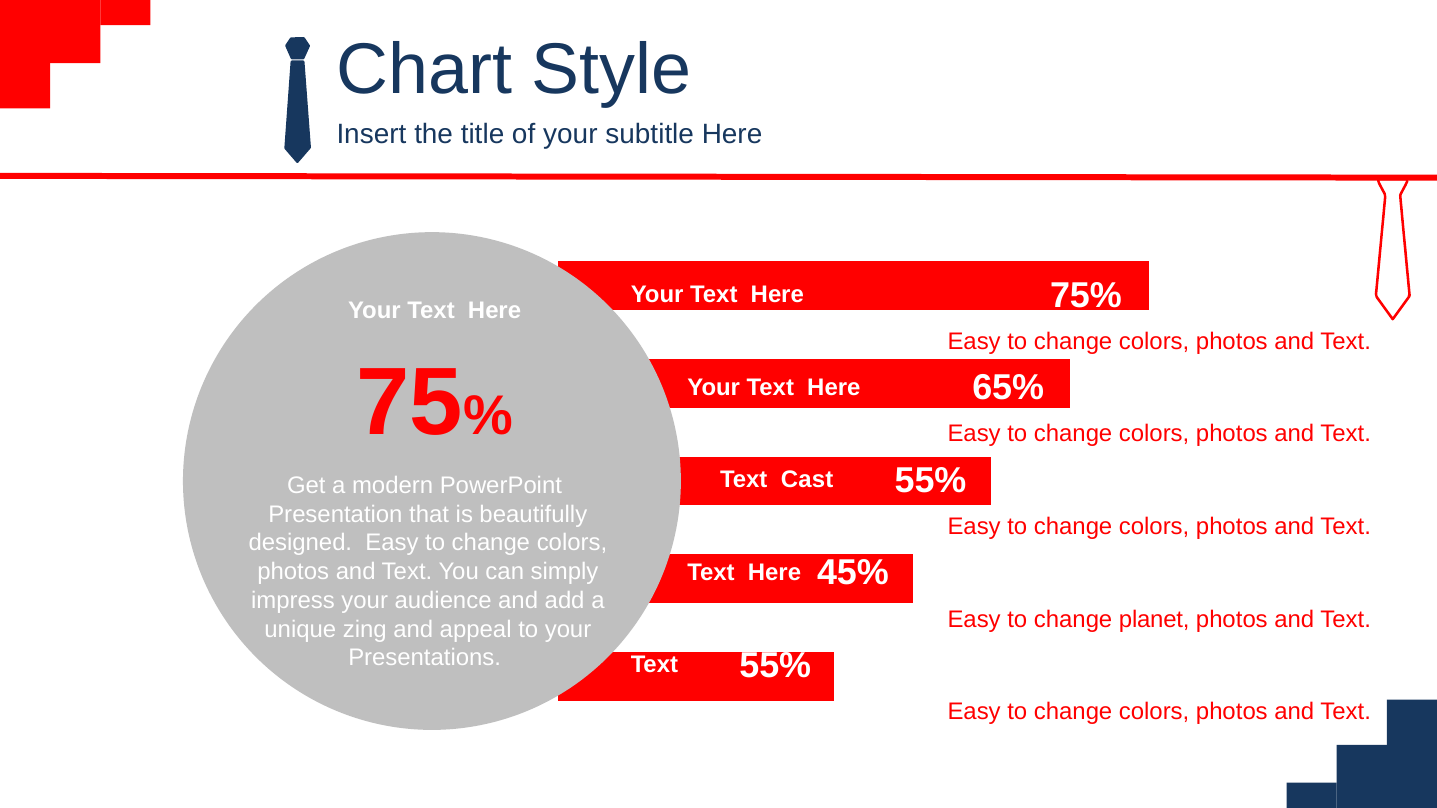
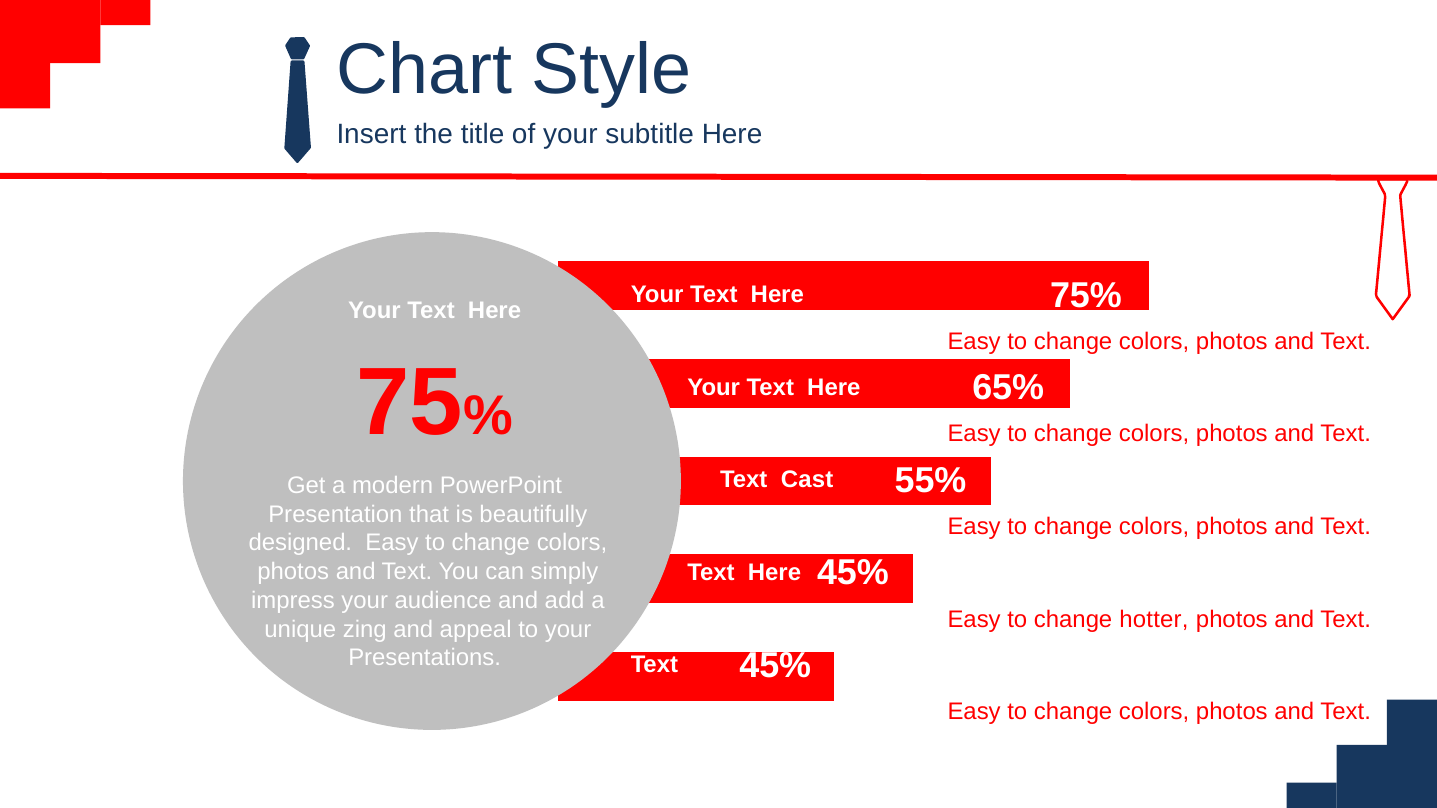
planet: planet -> hotter (1154, 619)
55%: 55% -> 45% (775, 666)
